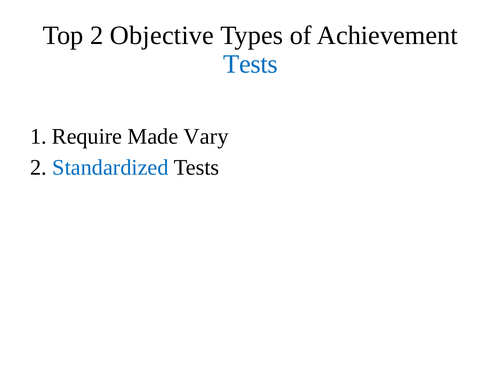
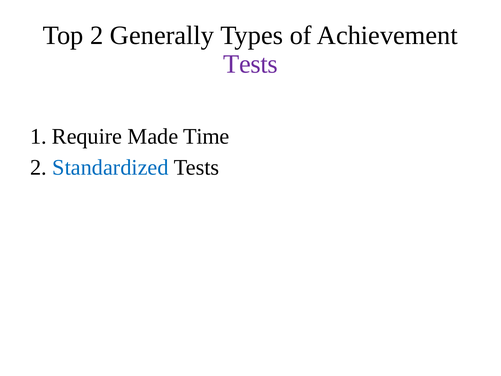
Objective: Objective -> Generally (162, 36)
Tests colour: blue -> purple (251, 64)
Vary: Vary -> Time (206, 136)
